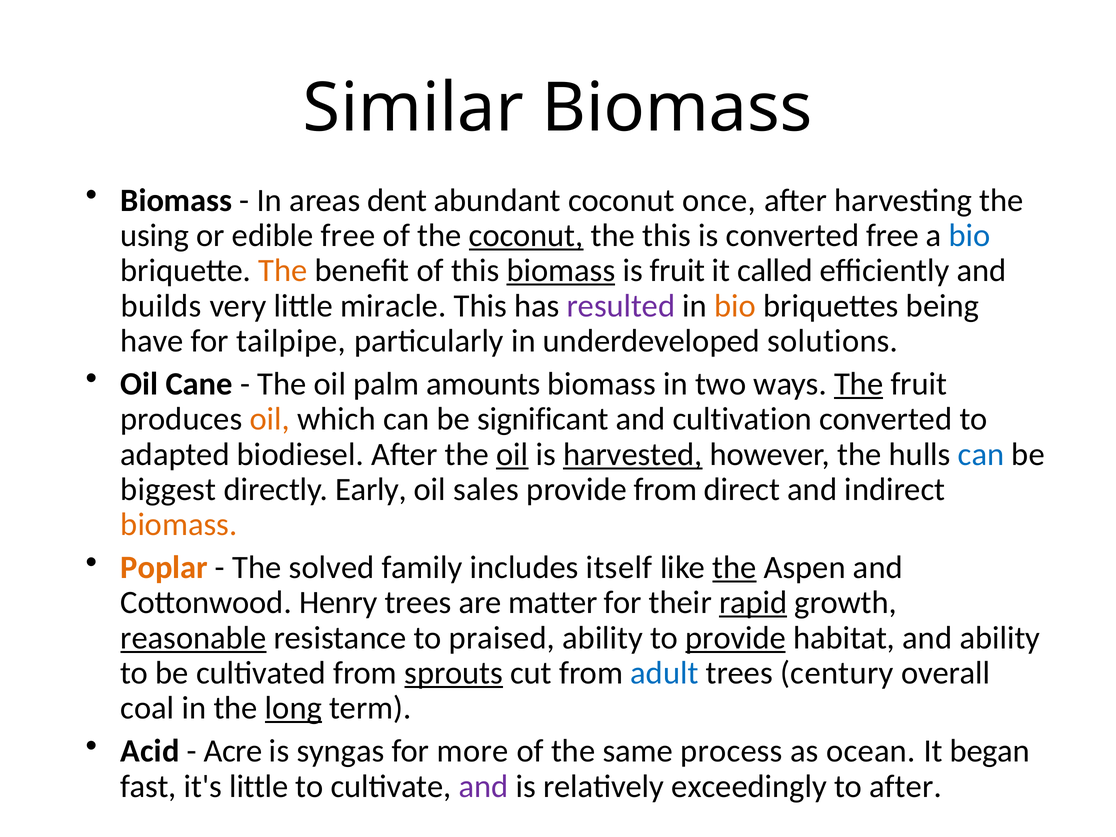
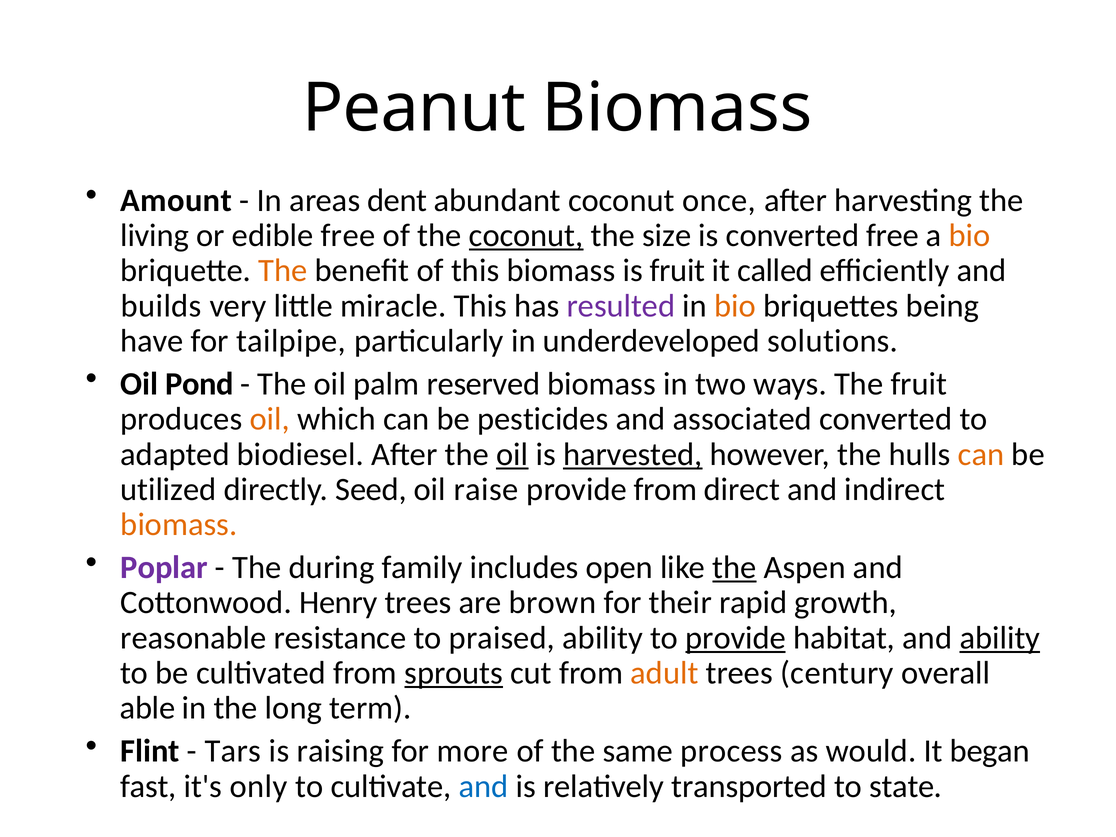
Similar: Similar -> Peanut (414, 108)
Biomass: Biomass -> Amount (176, 200)
using: using -> living (155, 236)
the this: this -> size (667, 236)
bio colour: blue -> orange (970, 236)
biomass underline: present -> none (561, 271)
Cane: Cane -> Pond (199, 384)
amounts: amounts -> reserved (483, 384)
The underline: present -> none (859, 384)
significant: significant -> pesticides (543, 419)
cultivation: cultivation -> associated (742, 419)
can colour: blue -> orange (981, 454)
biggest: biggest -> utilized (168, 489)
Early: Early -> Seed (371, 489)
sales: sales -> raise (486, 489)
Poplar colour: orange -> purple (164, 568)
solved: solved -> during (332, 568)
itself: itself -> open (619, 568)
matter: matter -> brown (552, 603)
rapid underline: present -> none (753, 603)
reasonable underline: present -> none (193, 638)
ability underline: none -> present (1000, 638)
adult colour: blue -> orange (664, 673)
coal: coal -> able (148, 708)
long underline: present -> none (293, 708)
Acid: Acid -> Flint (150, 751)
Acre: Acre -> Tars (233, 751)
syngas: syngas -> raising (340, 751)
ocean: ocean -> would (871, 751)
it's little: little -> only (259, 786)
and colour: purple -> blue (484, 786)
exceedingly: exceedingly -> transported (749, 786)
to after: after -> state (906, 786)
